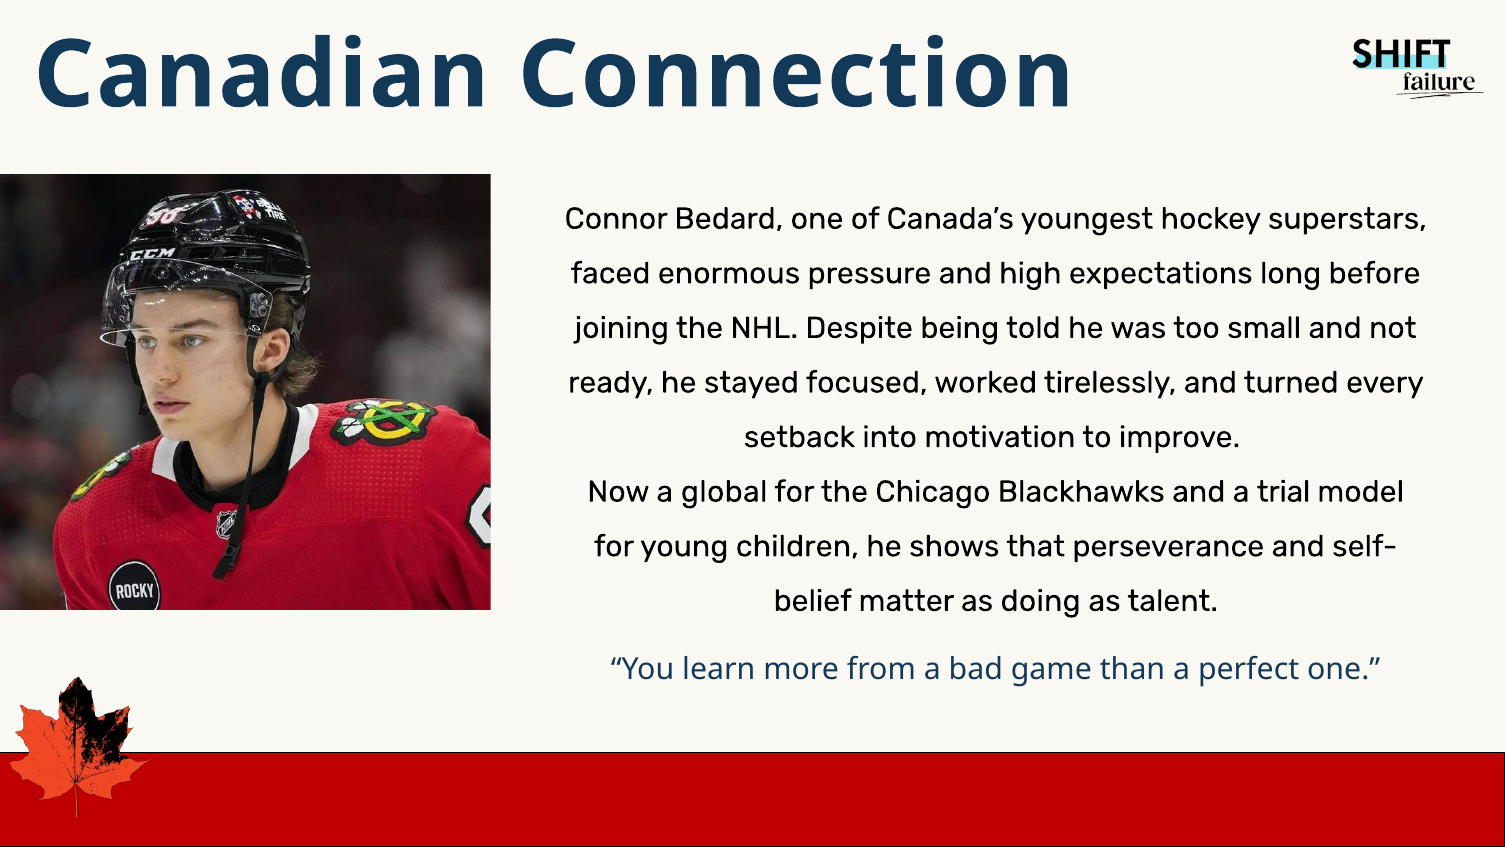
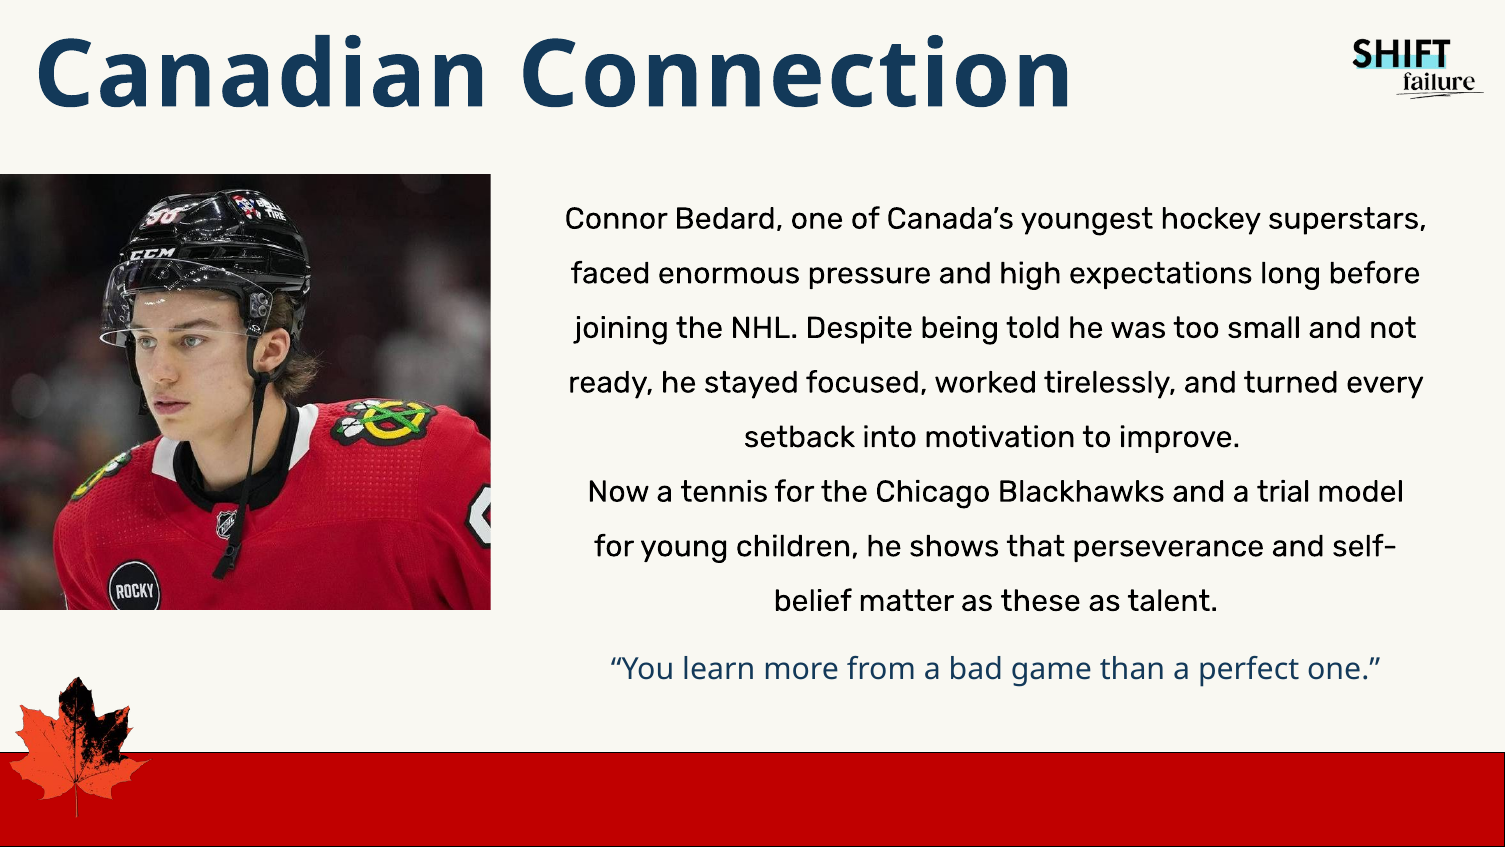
global: global -> tennis (724, 491)
doing: doing -> these (1041, 601)
